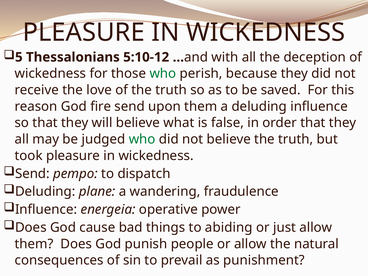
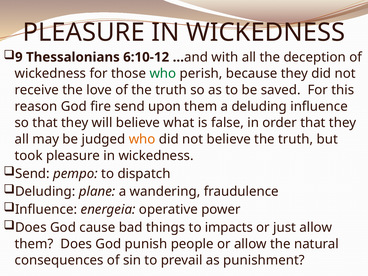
5: 5 -> 9 (19, 57)
5:10-12: 5:10-12 -> 6:10-12 (146, 57)
who colour: green -> orange (142, 139)
abiding: abiding -> impacts (229, 227)
